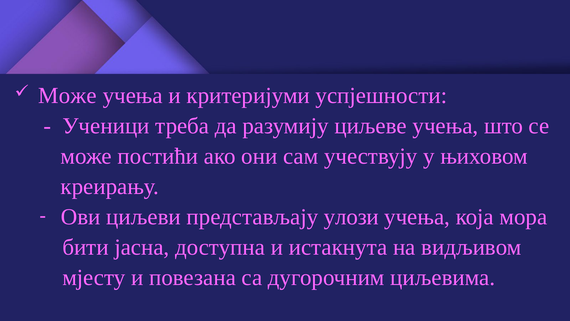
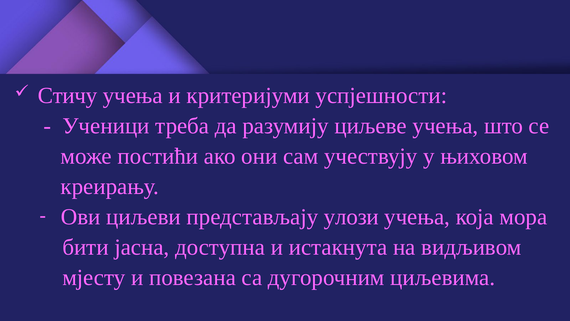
Може: Може -> Стичу (68, 96)
